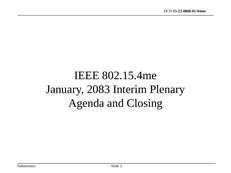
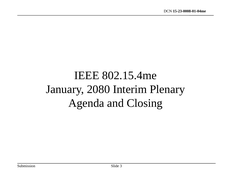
2083: 2083 -> 2080 (98, 89)
